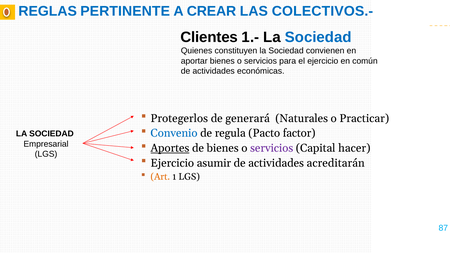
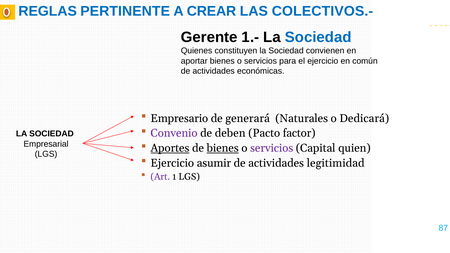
Clientes: Clientes -> Gerente (209, 37)
Protegerlos: Protegerlos -> Empresario (179, 118)
Practicar: Practicar -> Dedicará (364, 118)
Convenio colour: blue -> purple (174, 133)
regula: regula -> deben (230, 133)
bienes underline: none -> present (223, 148)
hacer: hacer -> quien (354, 148)
acreditarán: acreditarán -> legitimidad (336, 163)
Art colour: orange -> purple (160, 177)
